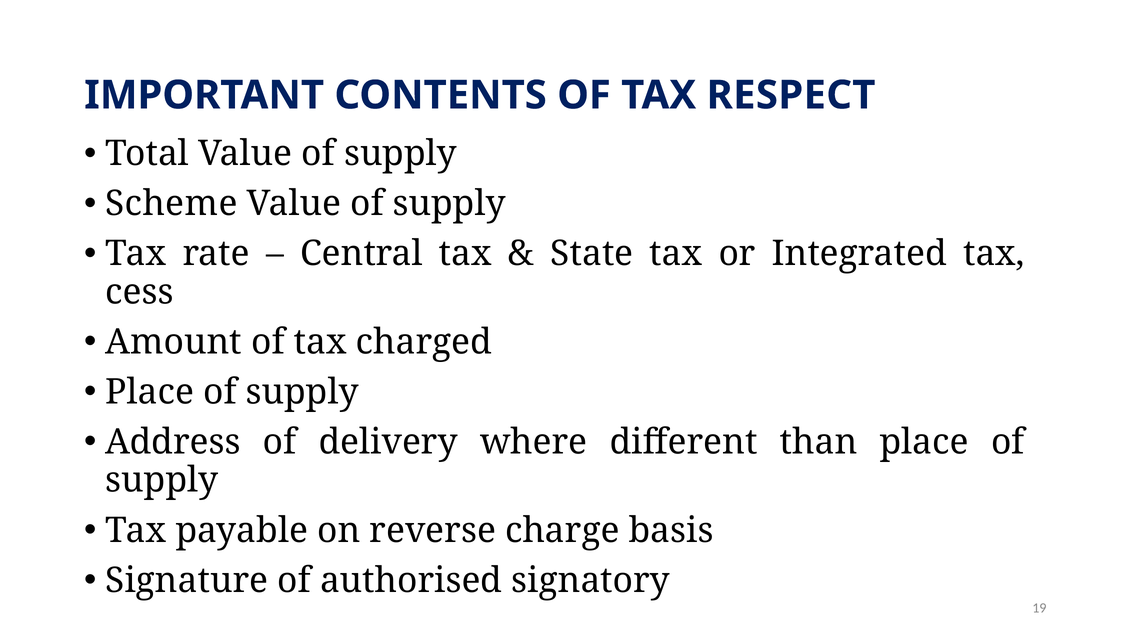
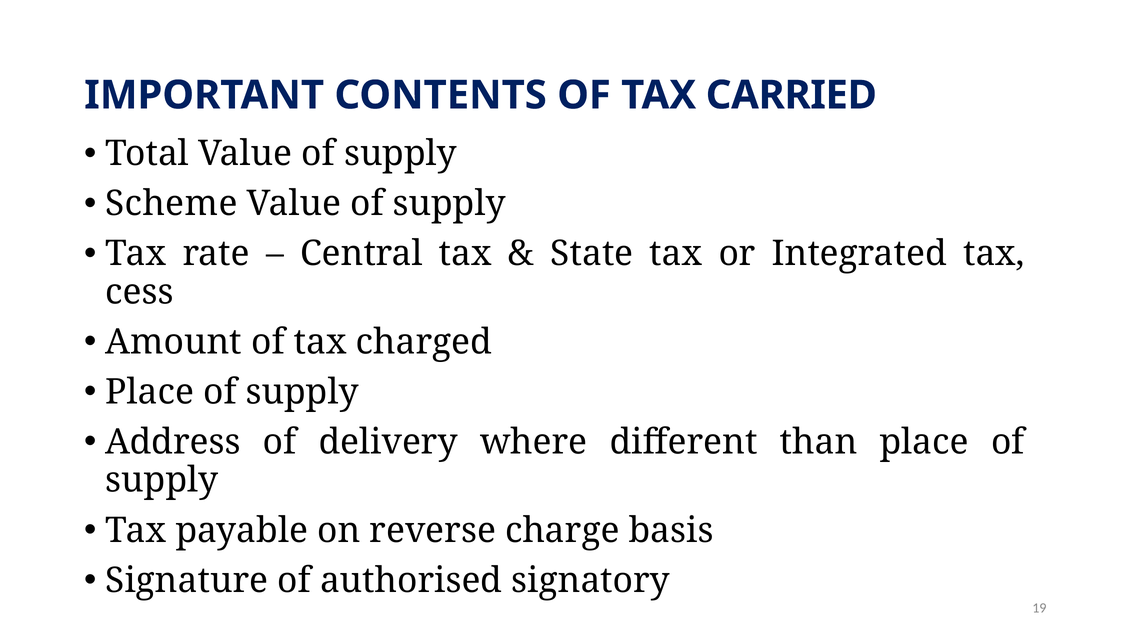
RESPECT: RESPECT -> CARRIED (791, 95)
